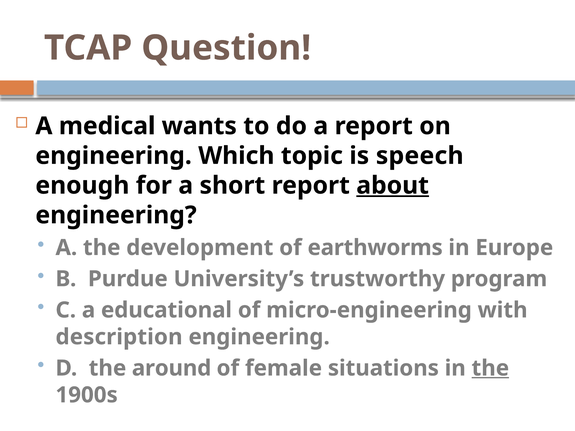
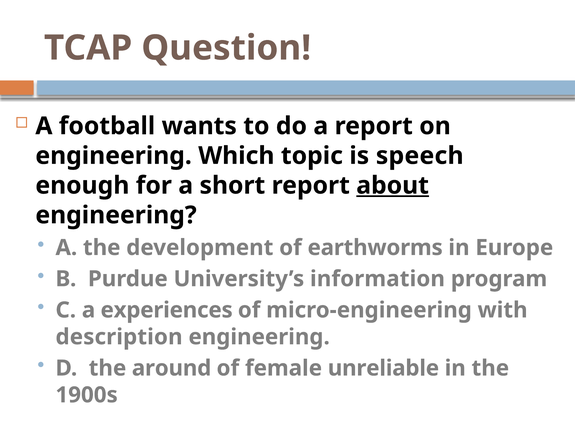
medical: medical -> football (107, 126)
trustworthy: trustworthy -> information (377, 279)
educational: educational -> experiences (167, 310)
situations: situations -> unreliable (383, 368)
the underline: present -> none (490, 368)
